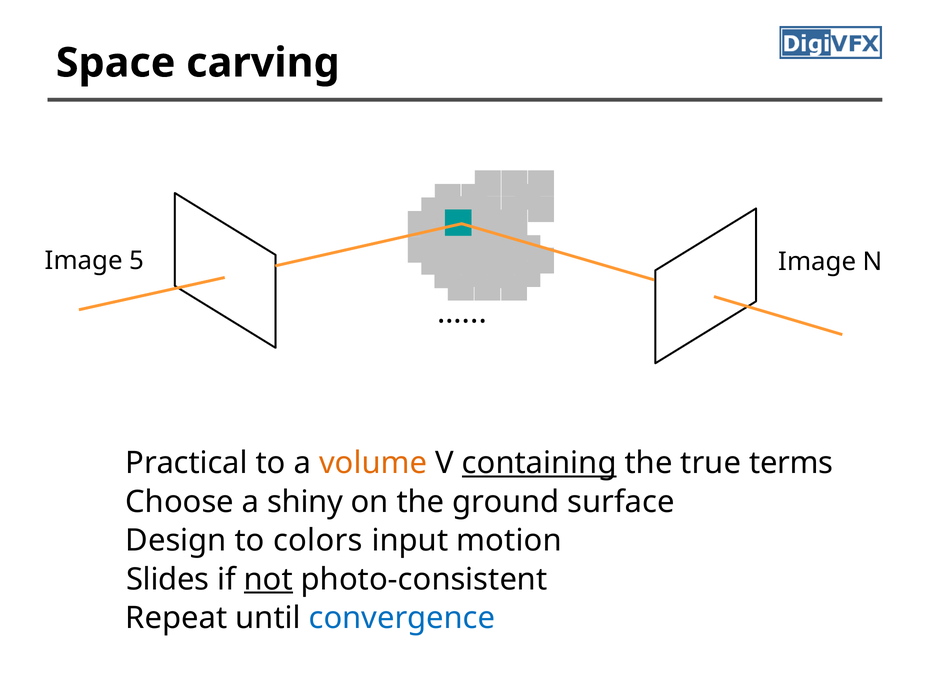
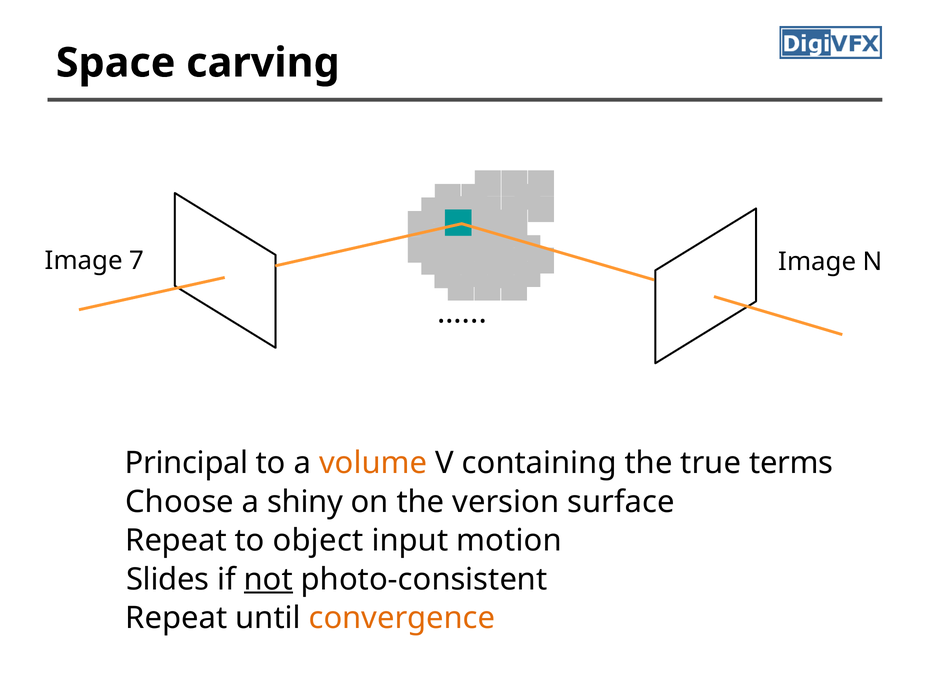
5: 5 -> 7 (137, 261)
Practical: Practical -> Principal (187, 464)
containing underline: present -> none (539, 464)
ground: ground -> version (506, 502)
Design: Design -> Repeat (176, 541)
colors: colors -> object (318, 541)
convergence colour: blue -> orange (402, 619)
